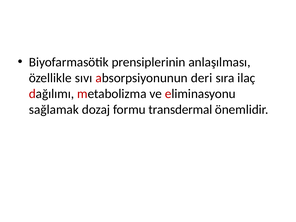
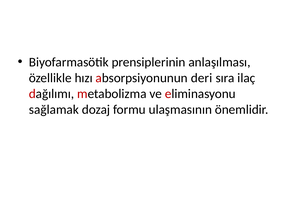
sıvı: sıvı -> hızı (84, 78)
transdermal: transdermal -> ulaşmasının (180, 109)
